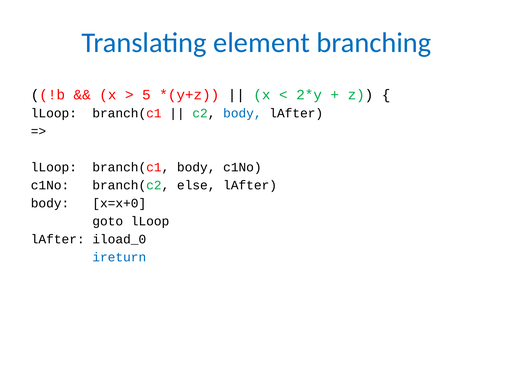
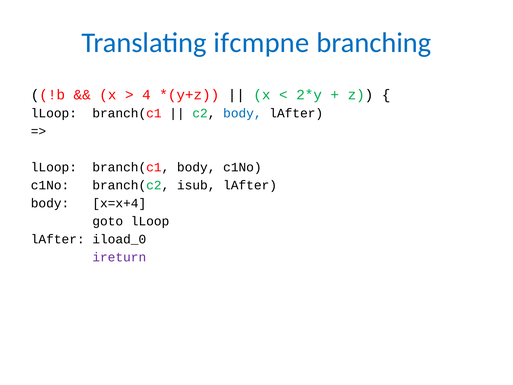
element: element -> ifcmpne (261, 43)
5: 5 -> 4 (146, 95)
else: else -> isub (196, 185)
x=x+0: x=x+0 -> x=x+4 (119, 203)
ireturn colour: blue -> purple (119, 257)
